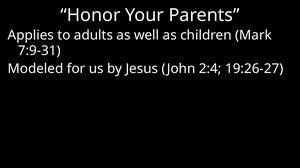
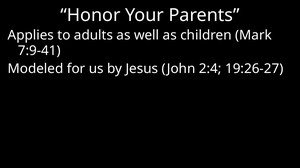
7:9-31: 7:9-31 -> 7:9-41 (39, 51)
